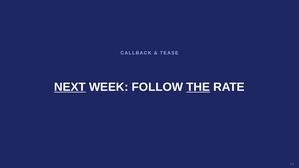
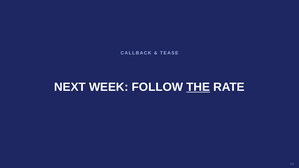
NEXT underline: present -> none (70, 87)
